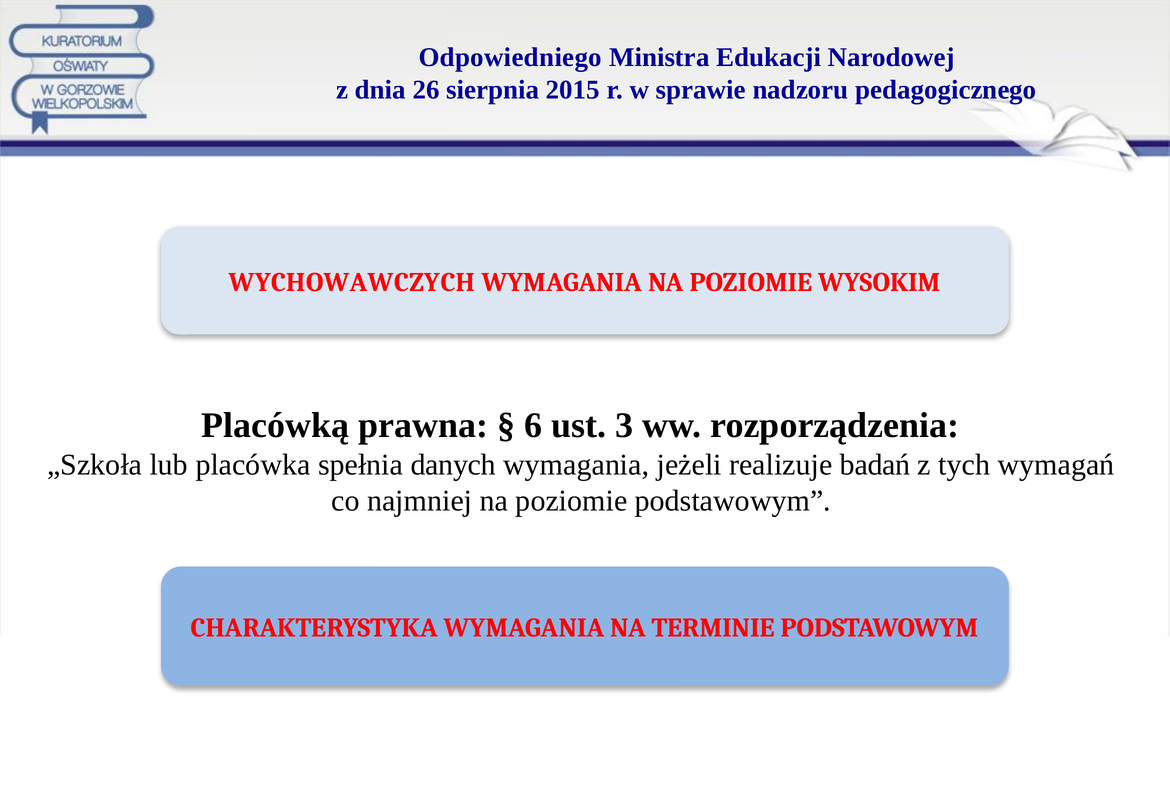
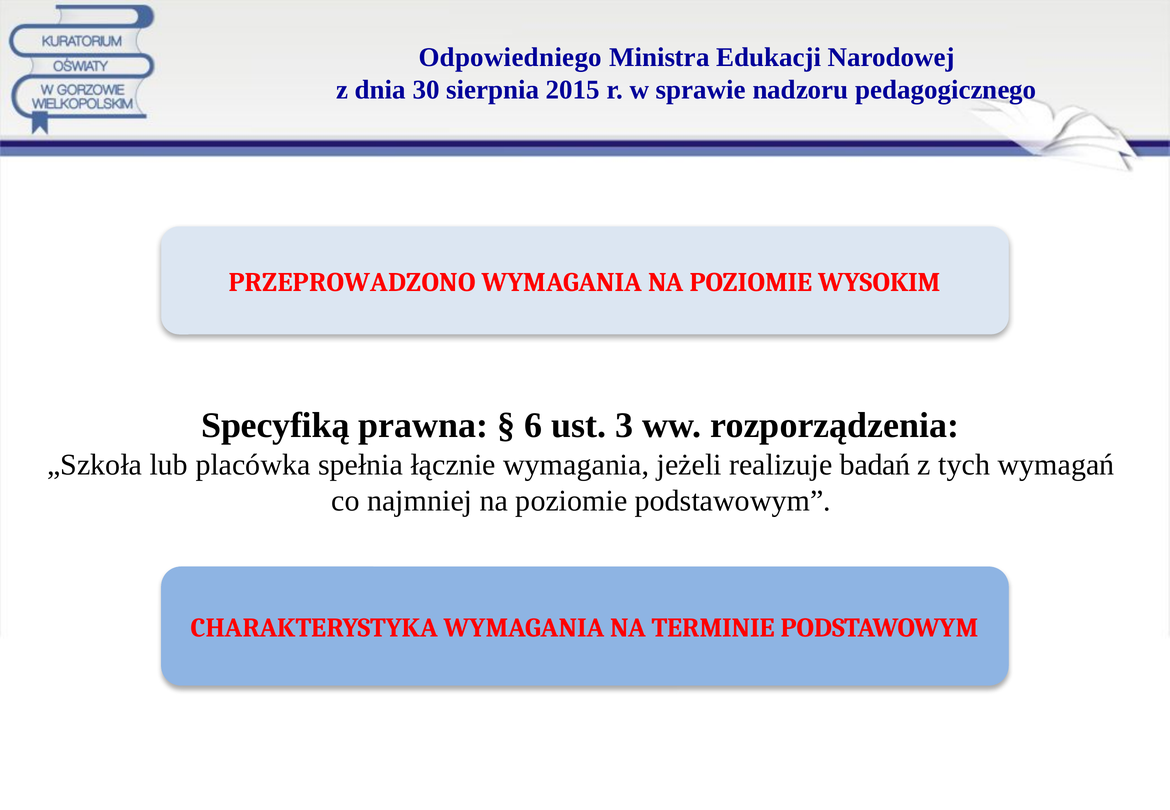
26: 26 -> 30 (426, 90)
WYCHOWAWCZYCH: WYCHOWAWCZYCH -> PRZEPROWADZONO (352, 282)
Placówką: Placówką -> Specyfiką (275, 425)
danych: danych -> łącznie (453, 465)
